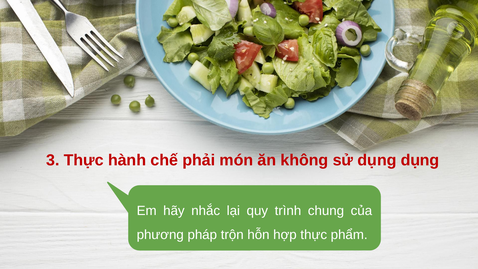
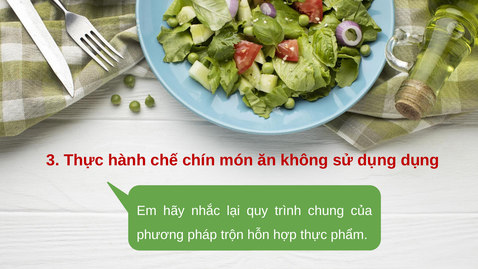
phải: phải -> chín (199, 160)
